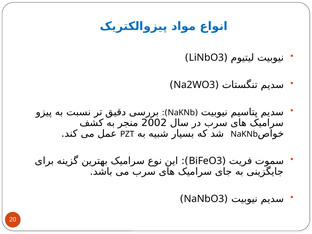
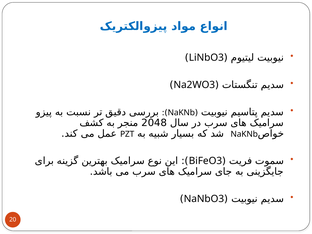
2002: 2002 -> 2048 (154, 123)
